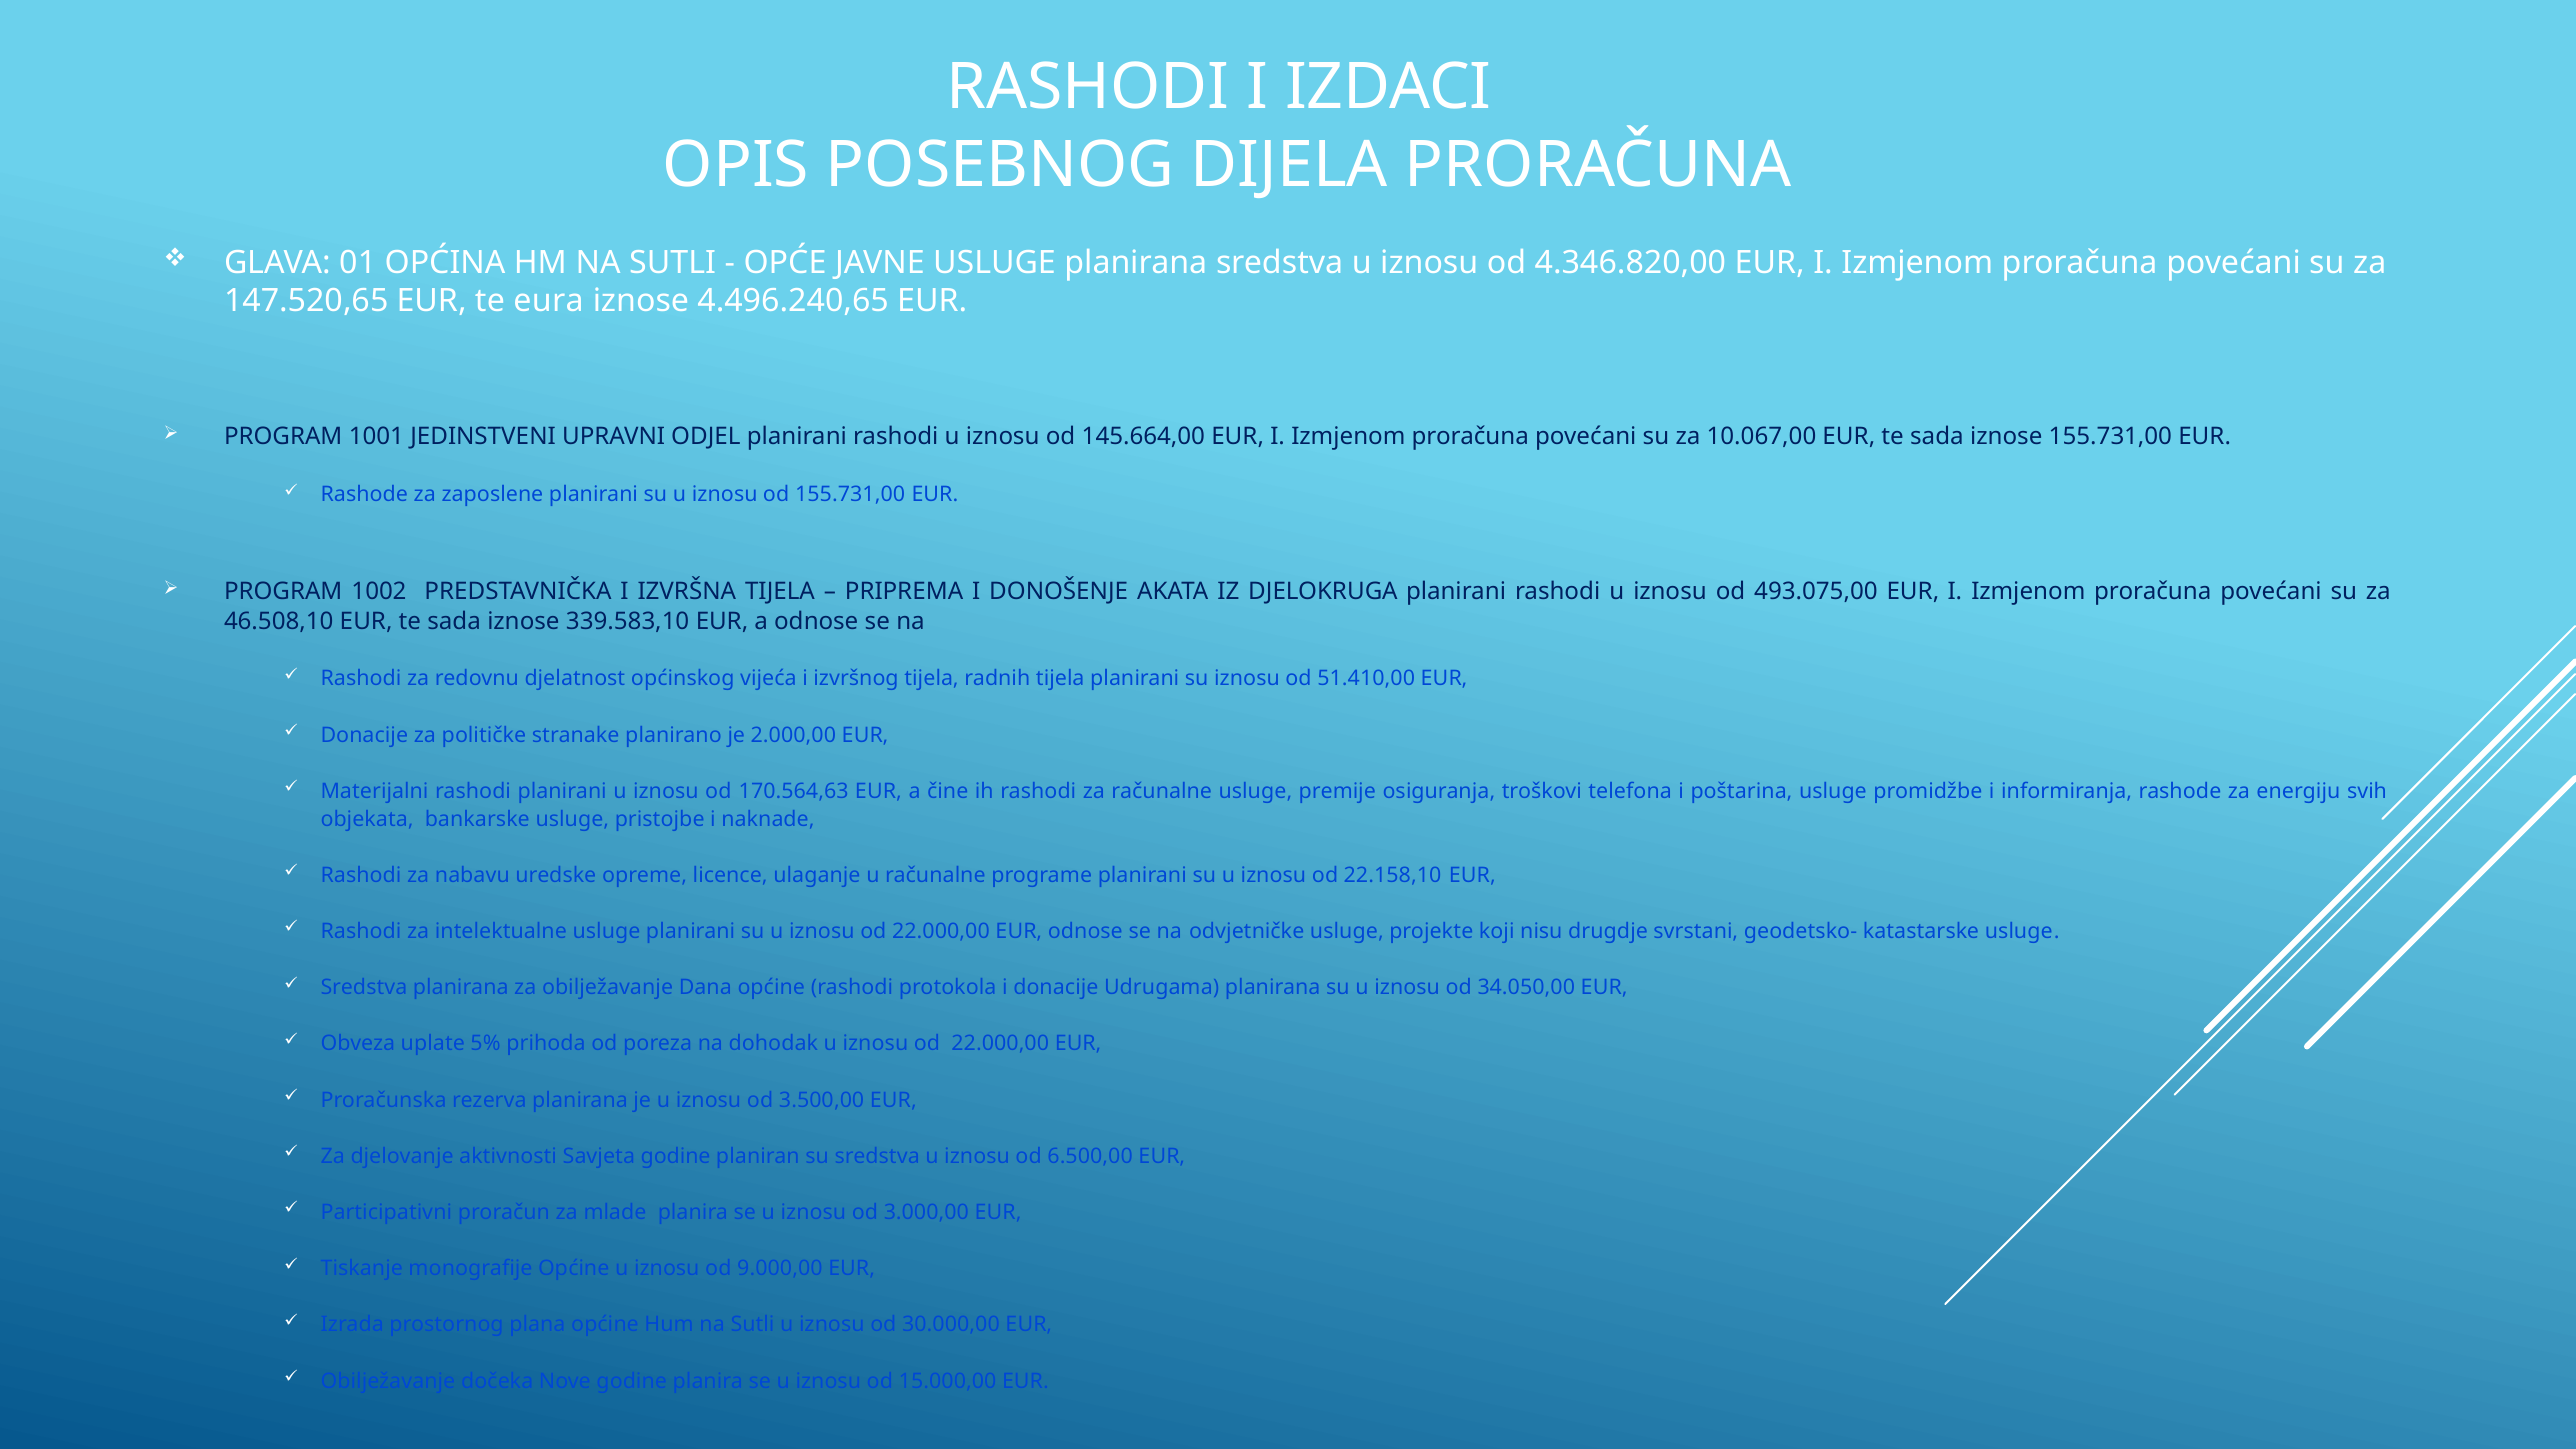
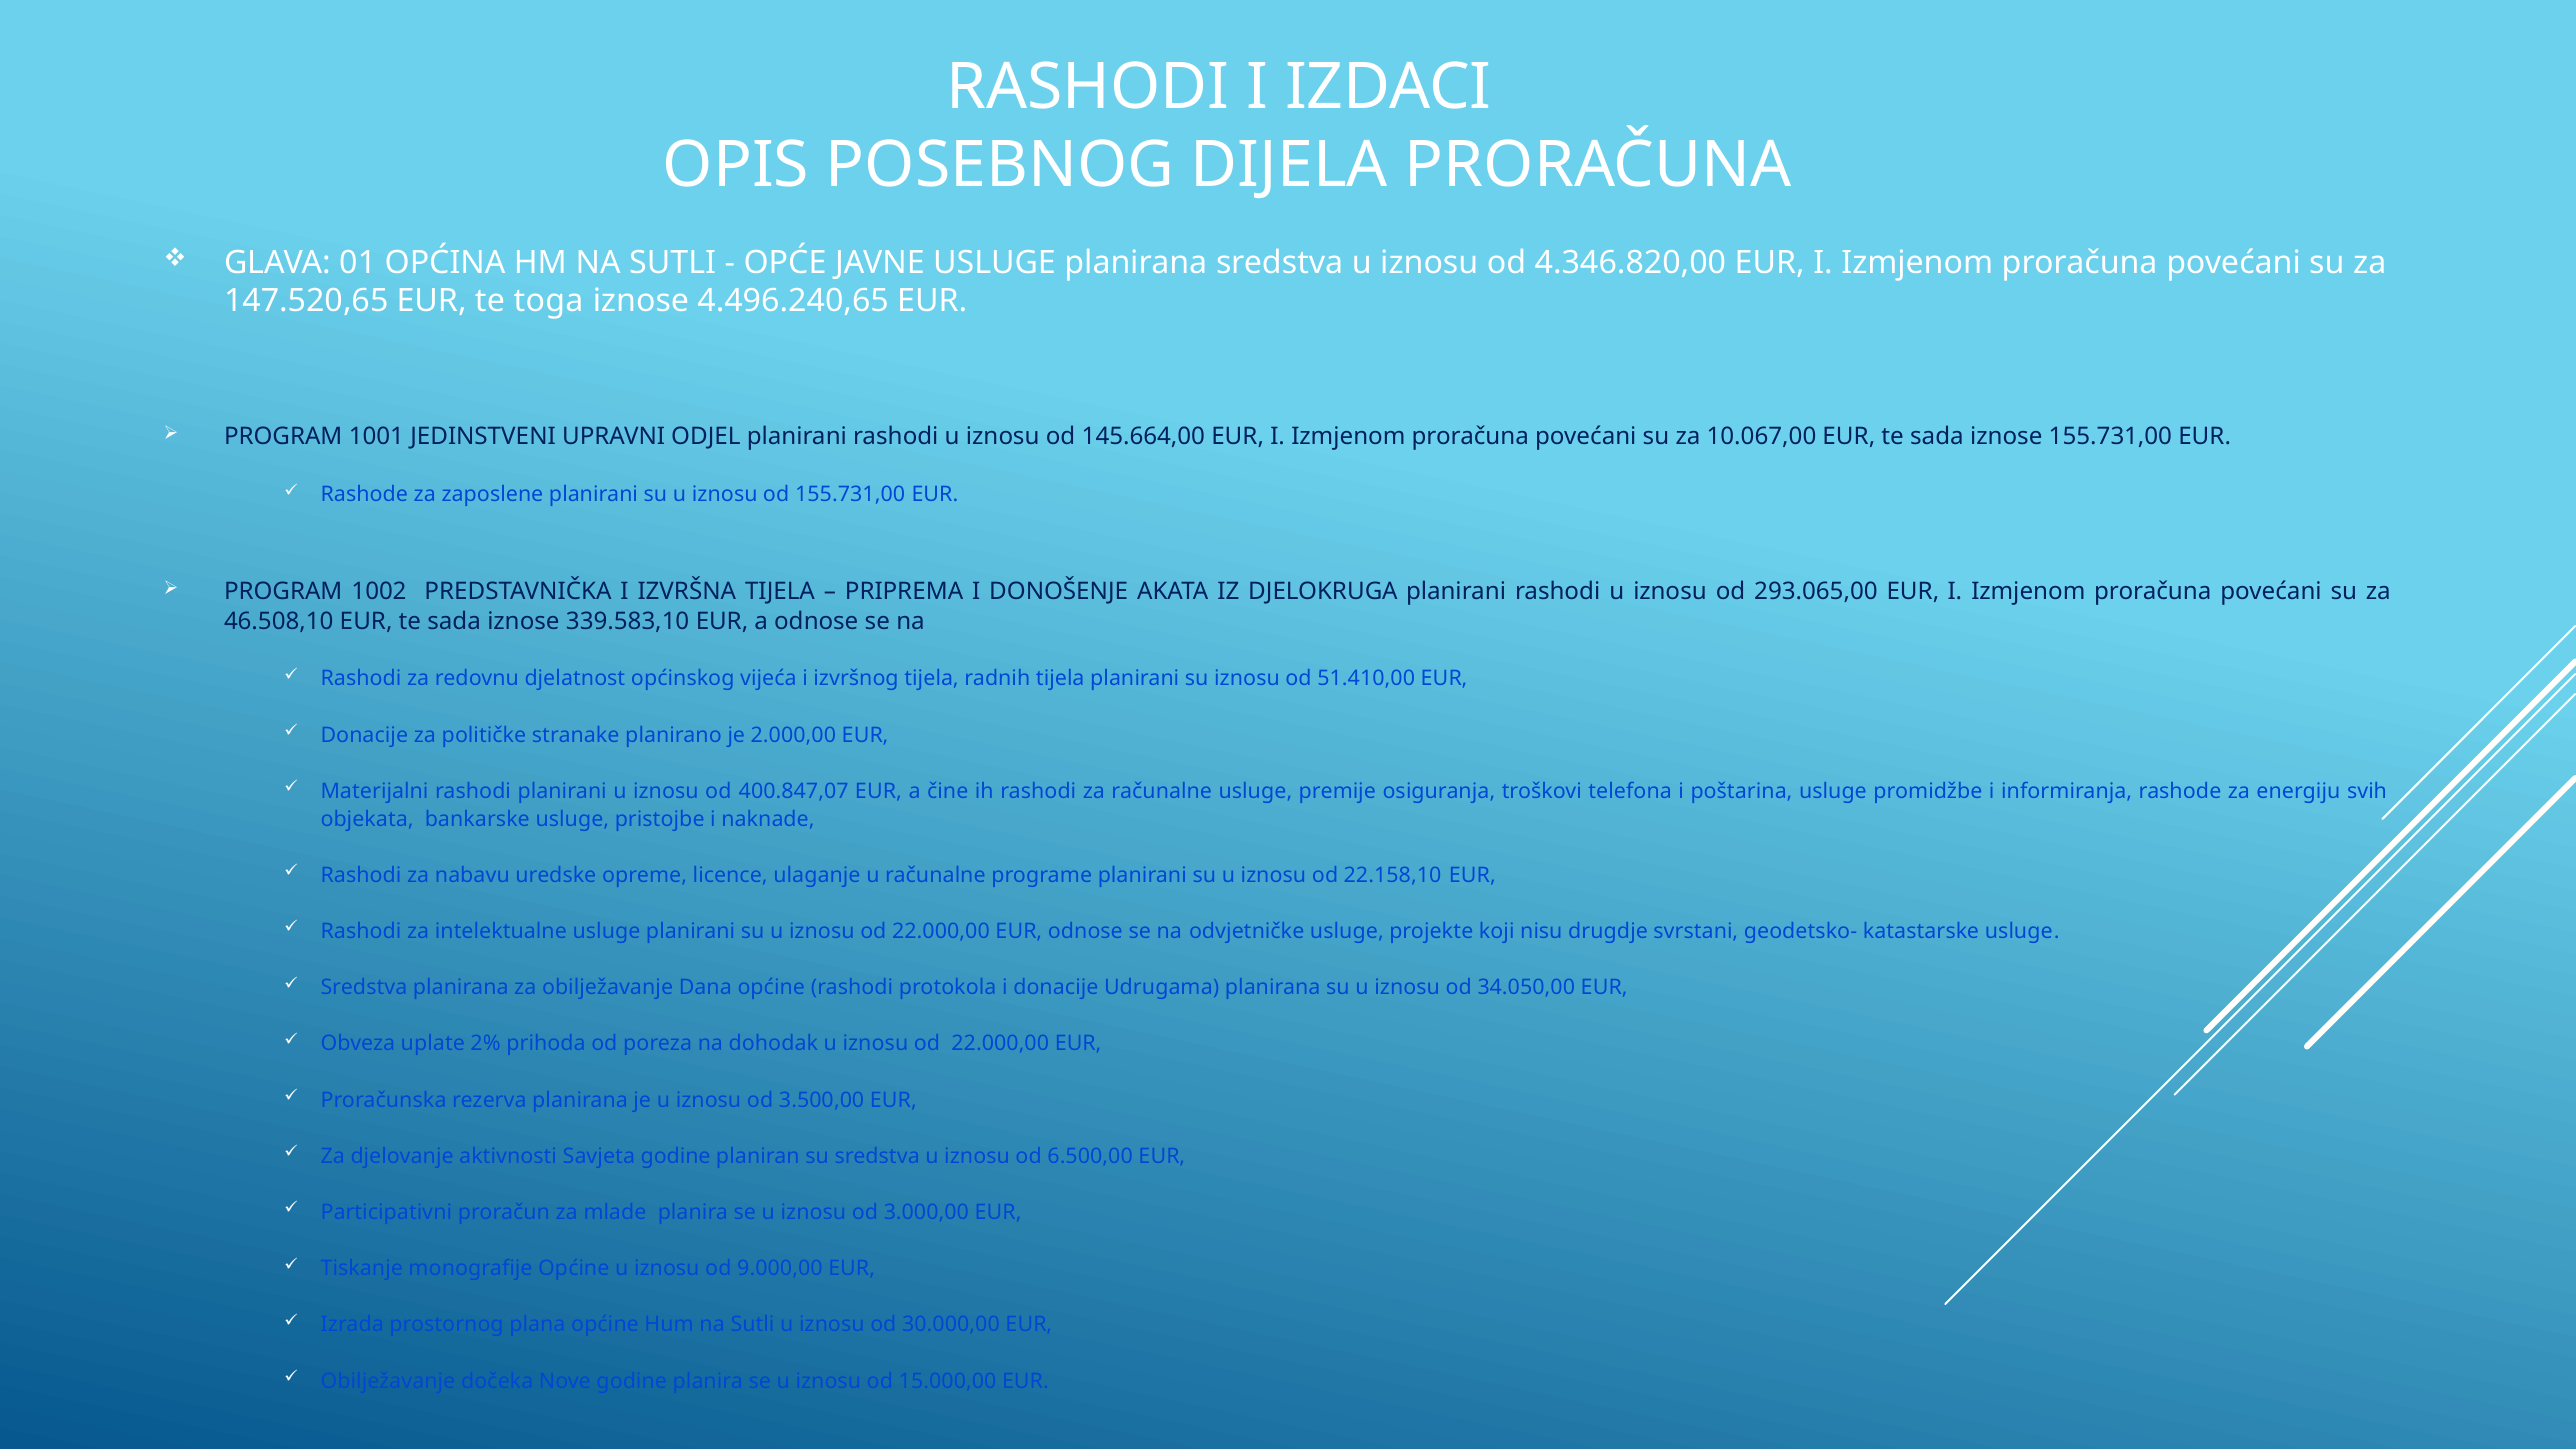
eura: eura -> toga (549, 301)
493.075,00: 493.075,00 -> 293.065,00 (1816, 592)
170.564,63: 170.564,63 -> 400.847,07 (794, 791)
5%: 5% -> 2% (486, 1044)
